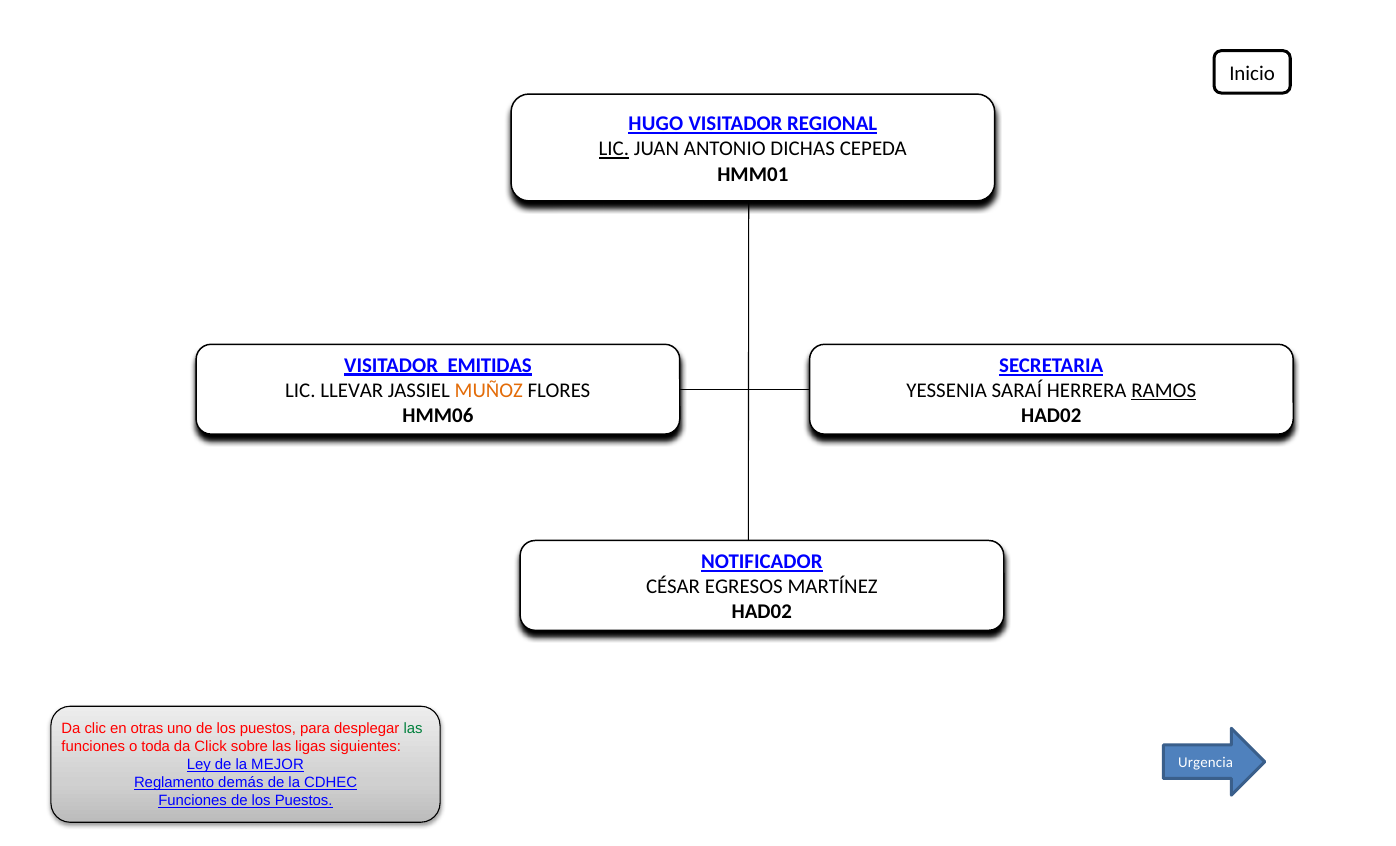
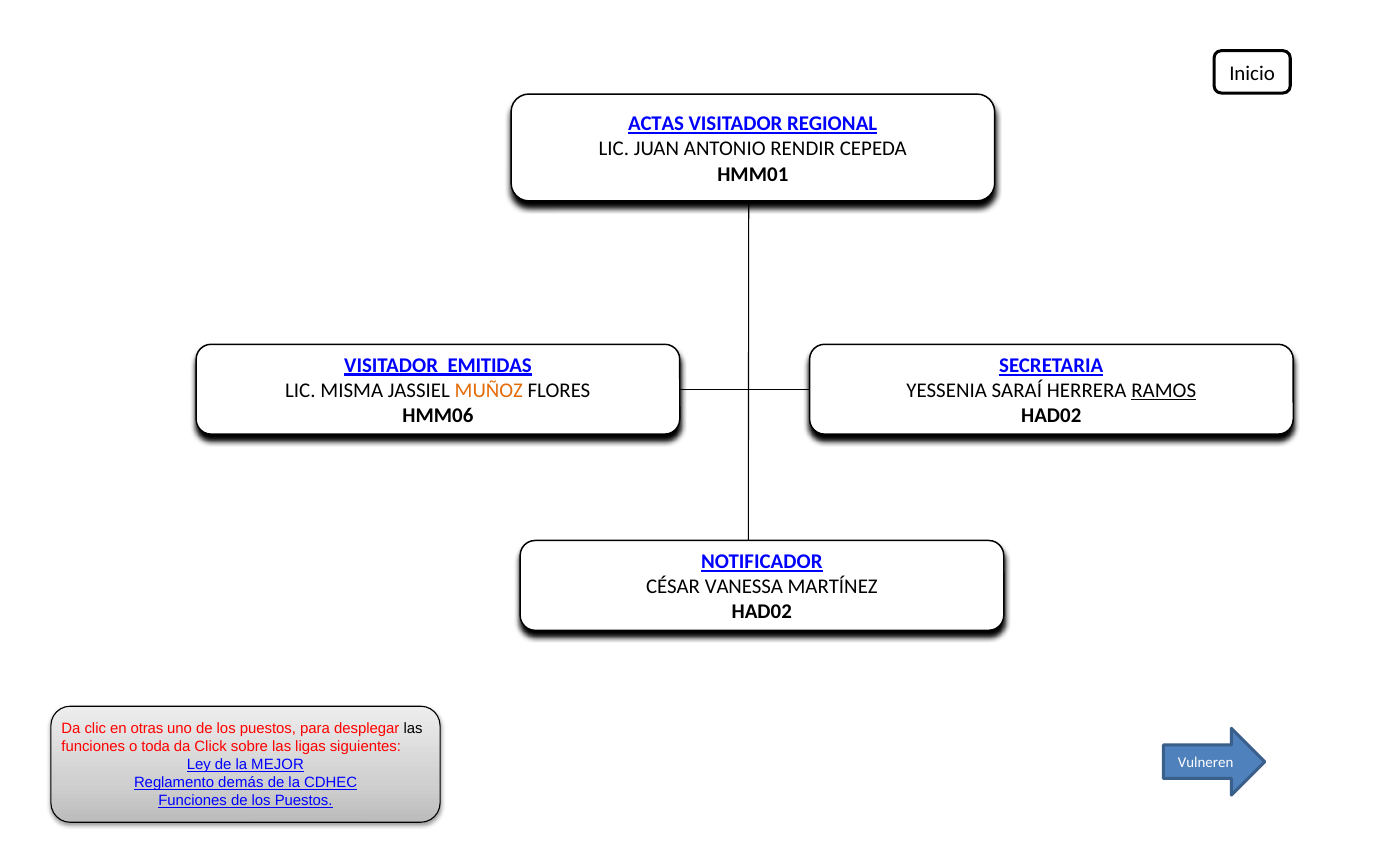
HUGO: HUGO -> ACTAS (656, 124)
LIC underline: present -> none (614, 149)
DICHAS: DICHAS -> RENDIR (803, 149)
LLEVAR: LLEVAR -> MISMA (352, 391)
EGRESOS: EGRESOS -> VANESSA (744, 587)
las colour: green -> black (413, 729)
Urgencia: Urgencia -> Vulneren (1206, 763)
